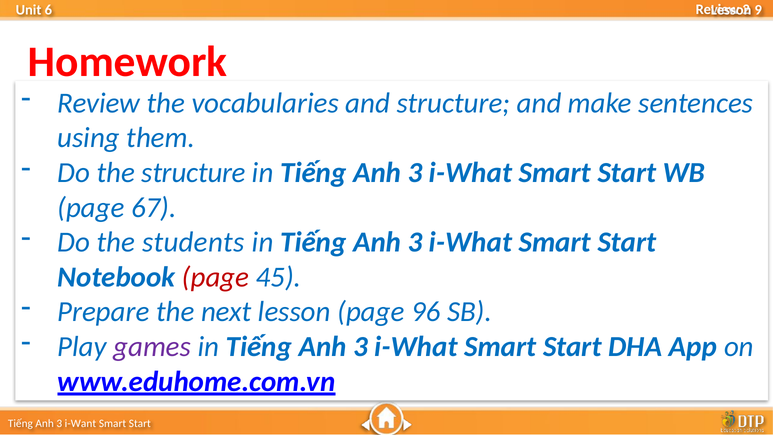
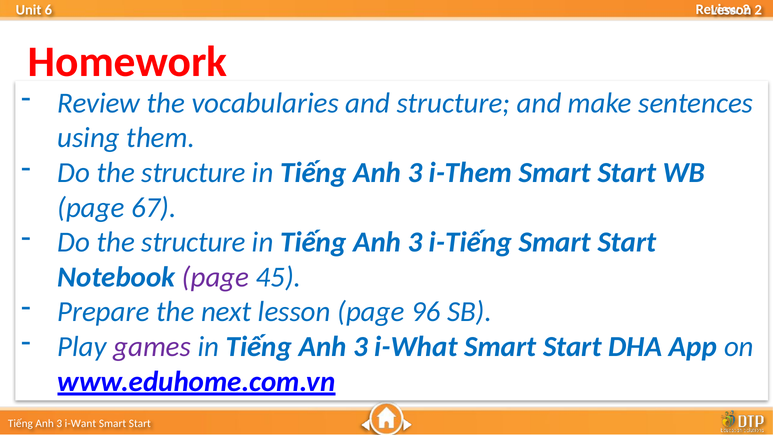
9: 9 -> 2 (758, 10)
i-What: i-What -> i-Them (471, 173)
students: students -> structure (194, 242)
i-What: i-What -> i-Tiếng (470, 242)
page colour: red -> purple (216, 277)
